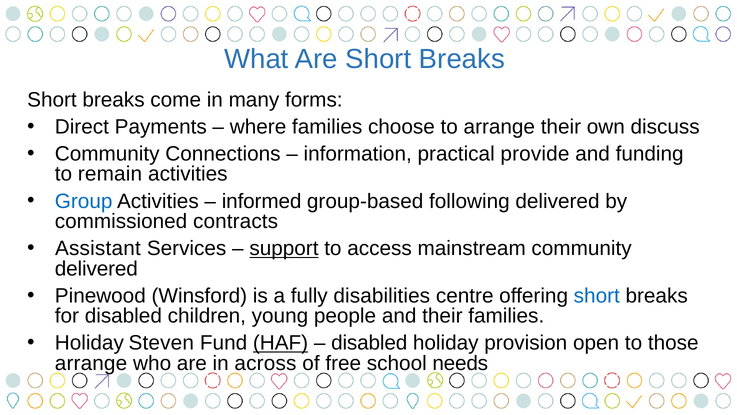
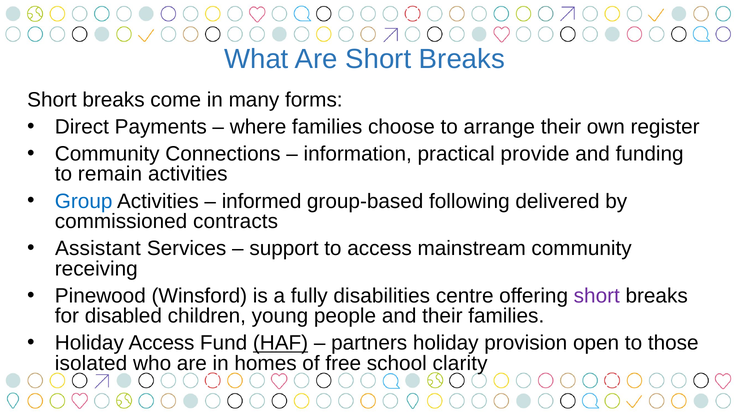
discuss: discuss -> register (665, 127)
support underline: present -> none (284, 248)
delivered: delivered -> receiving (96, 268)
short colour: blue -> purple (597, 295)
Holiday Steven: Steven -> Access (161, 343)
disabled: disabled -> partners (369, 343)
arrange: arrange -> isolated (91, 363)
across: across -> homes (266, 363)
needs: needs -> clarity (460, 363)
